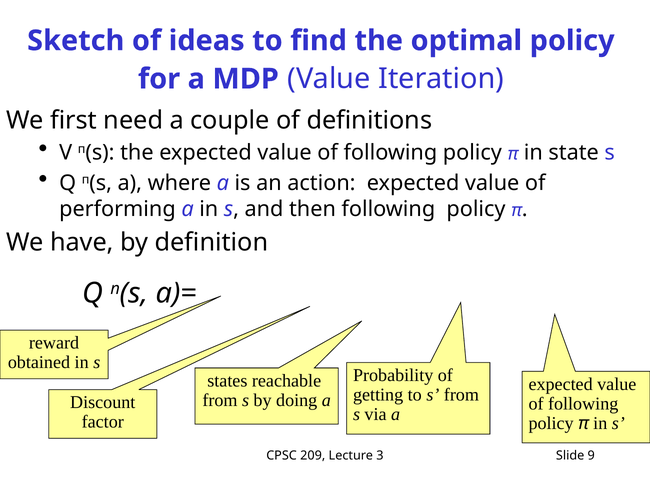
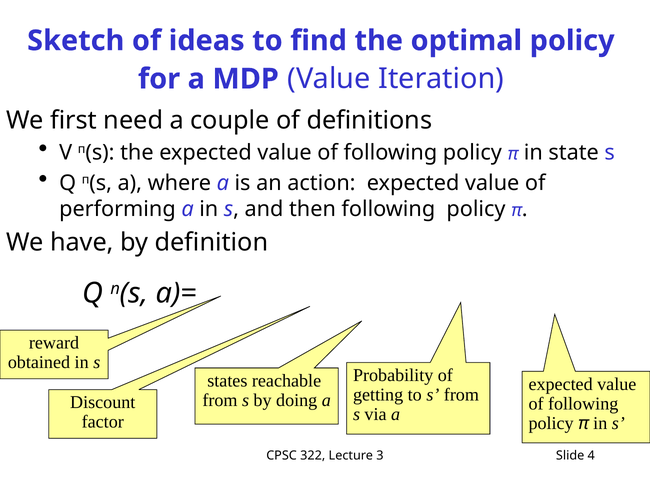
209: 209 -> 322 (313, 456)
9: 9 -> 4 (591, 456)
